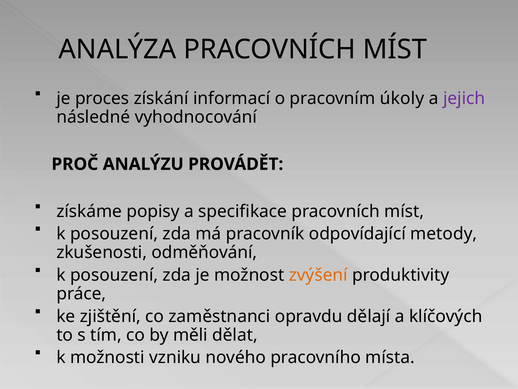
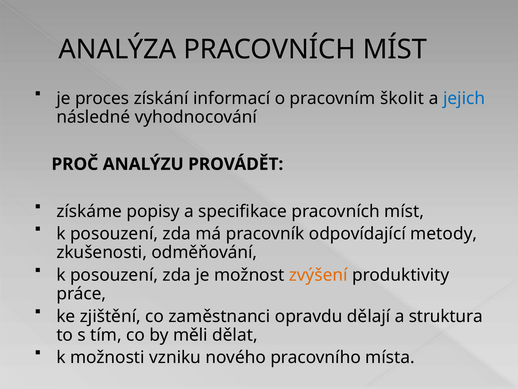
úkoly: úkoly -> školit (402, 98)
jejich colour: purple -> blue (464, 98)
klíčových: klíčových -> struktura (446, 316)
